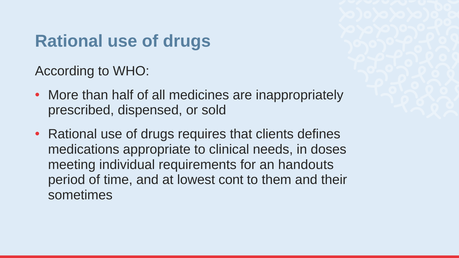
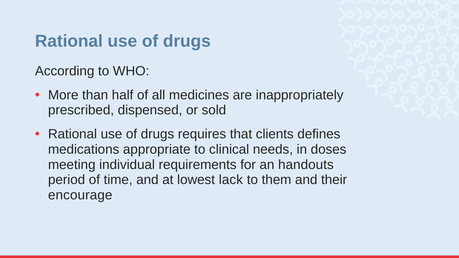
cont: cont -> lack (231, 180)
sometimes: sometimes -> encourage (80, 195)
